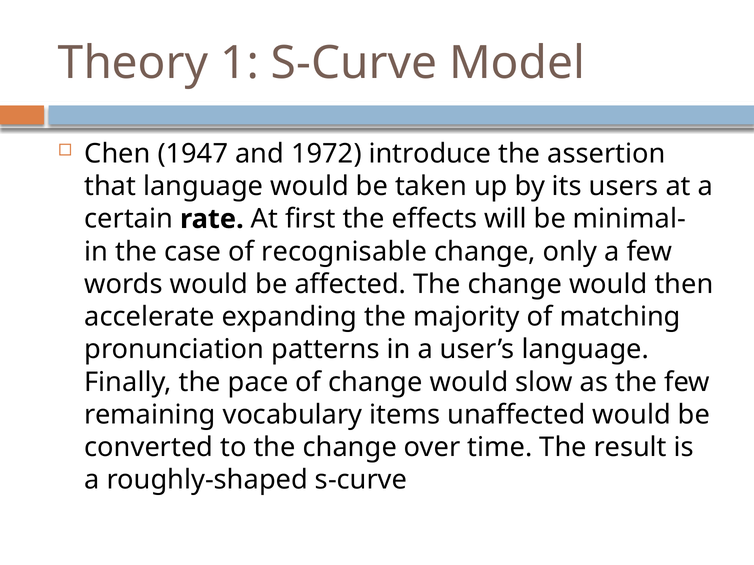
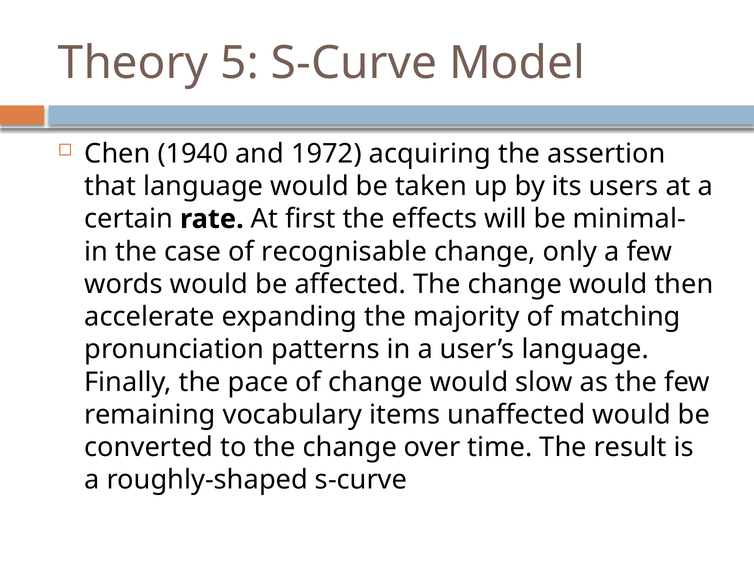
1: 1 -> 5 (240, 63)
1947: 1947 -> 1940 (193, 154)
introduce: introduce -> acquiring (430, 154)
